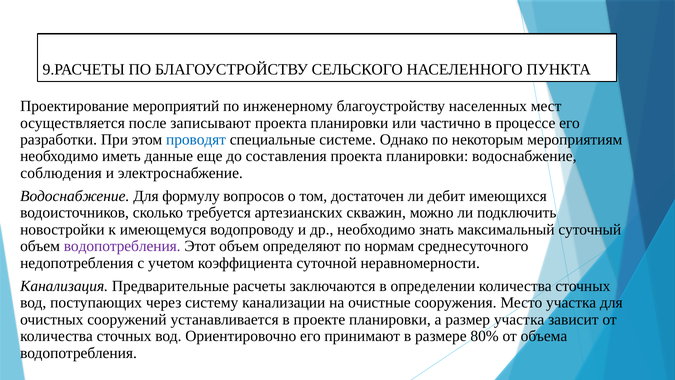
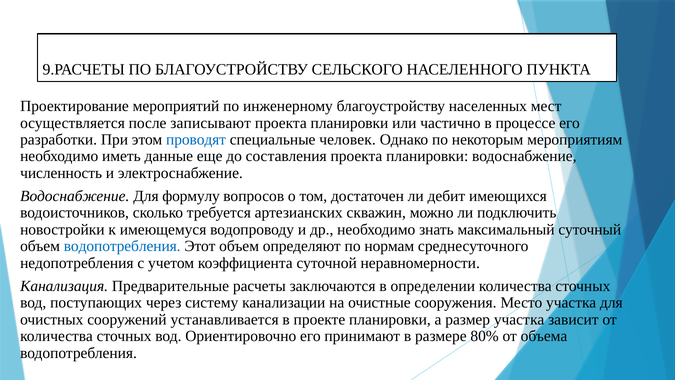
системе: системе -> человек (348, 140)
соблюдения: соблюдения -> численность (61, 173)
водопотребления colour: purple -> blue (122, 246)
